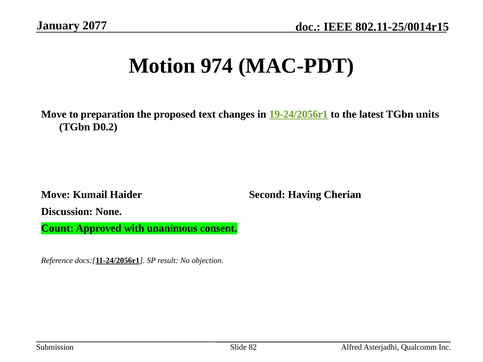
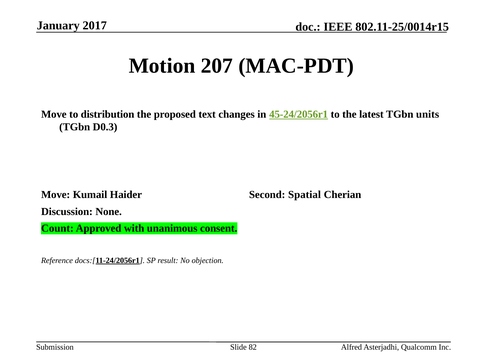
2077: 2077 -> 2017 (95, 26)
974: 974 -> 207 (217, 66)
preparation: preparation -> distribution (108, 114)
19-24/2056r1: 19-24/2056r1 -> 45-24/2056r1 (299, 114)
D0.2: D0.2 -> D0.3 (105, 127)
Having: Having -> Spatial (305, 195)
